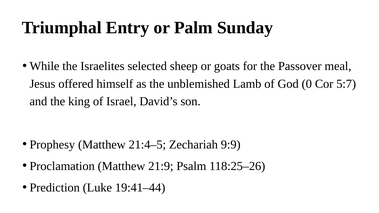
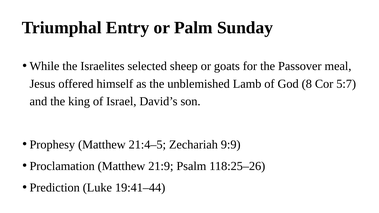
0: 0 -> 8 (307, 84)
